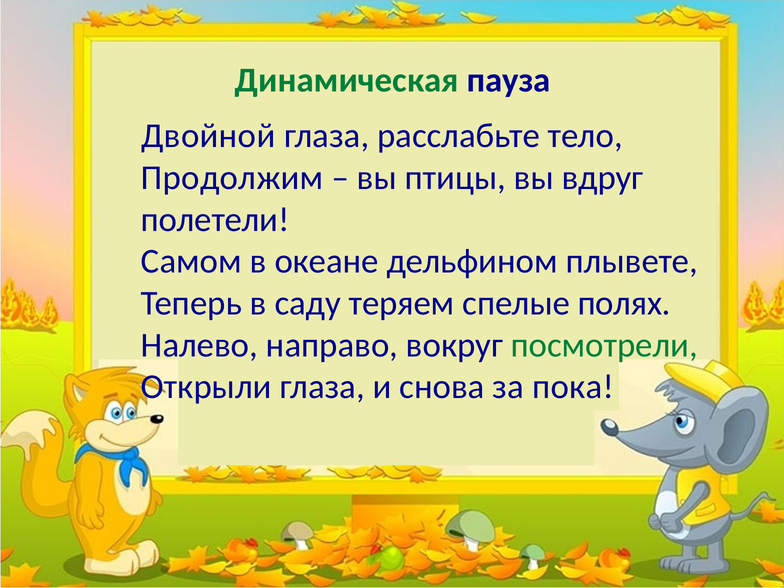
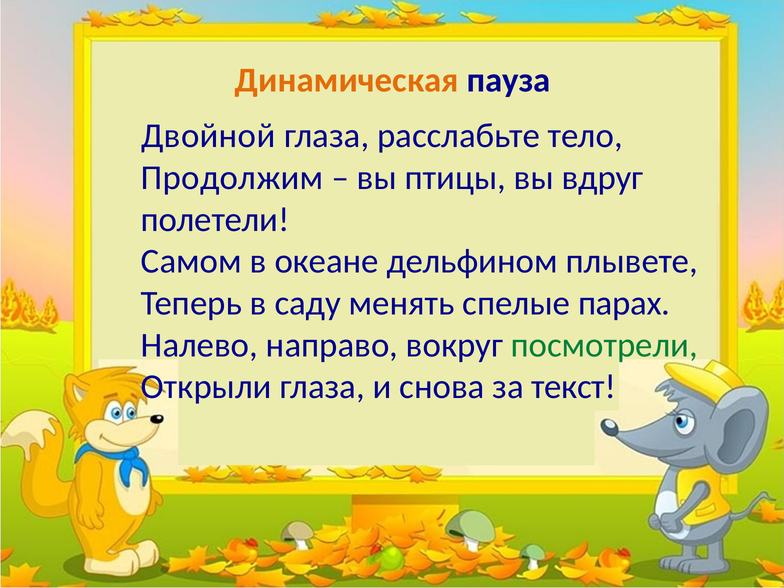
Динамическая colour: green -> orange (347, 80)
теряем: теряем -> менять (402, 303)
полях: полях -> парах (624, 303)
пока: пока -> текст (574, 387)
